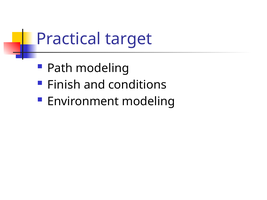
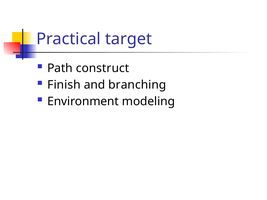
Path modeling: modeling -> construct (102, 68)
conditions: conditions -> branching (137, 85)
